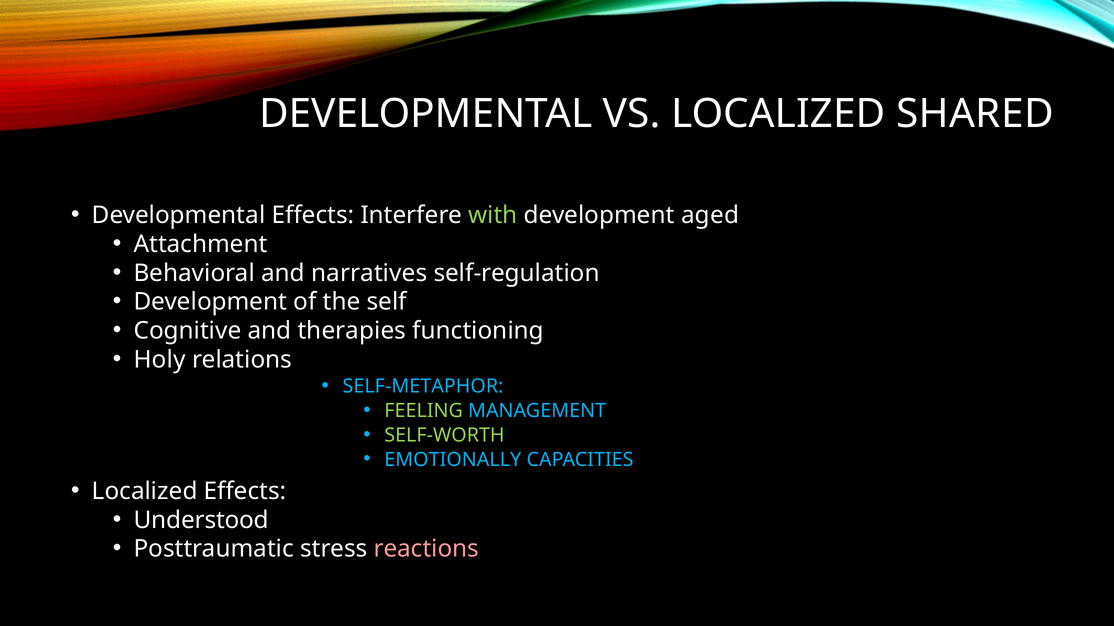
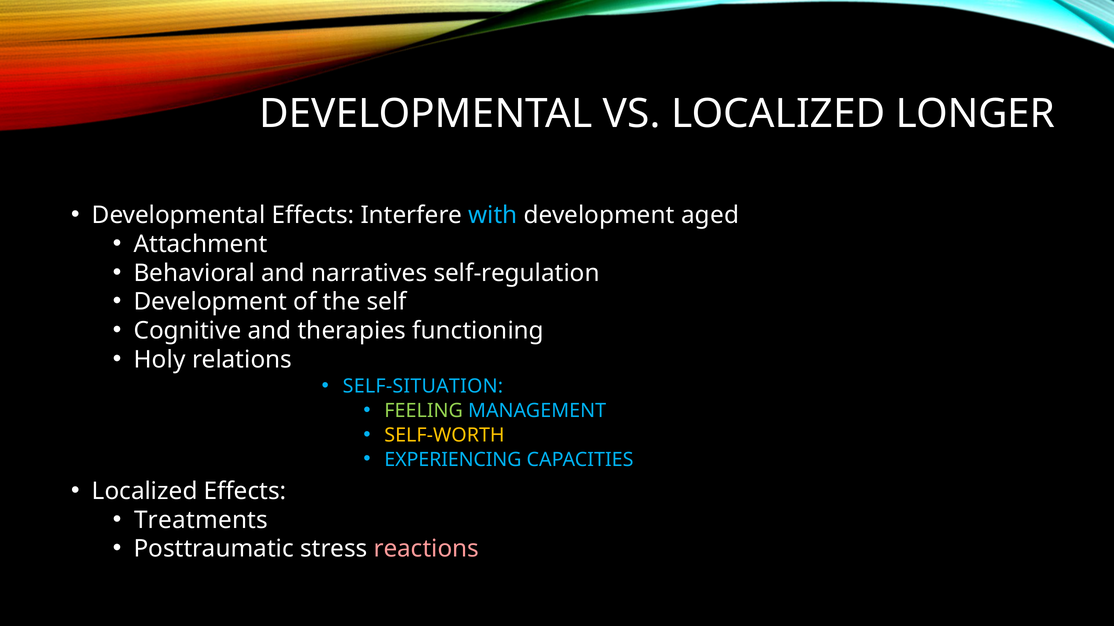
SHARED: SHARED -> LONGER (975, 114)
with colour: light green -> light blue (493, 216)
SELF-METAPHOR: SELF-METAPHOR -> SELF-SITUATION (423, 387)
SELF-WORTH colour: light green -> yellow (444, 436)
EMOTIONALLY: EMOTIONALLY -> EXPERIENCING (453, 460)
Understood: Understood -> Treatments (201, 520)
